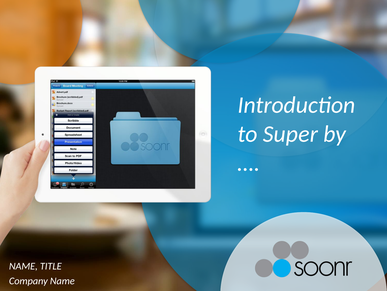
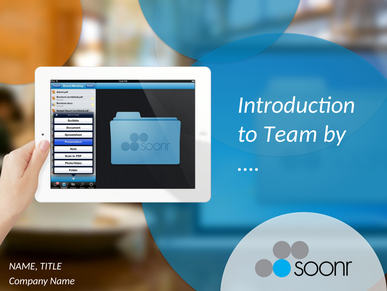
Super: Super -> Team (290, 134)
